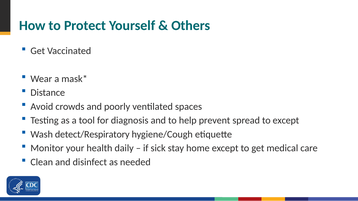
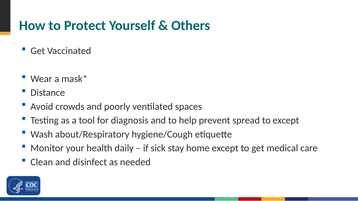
detect/Respiratory: detect/Respiratory -> about/Respiratory (92, 135)
